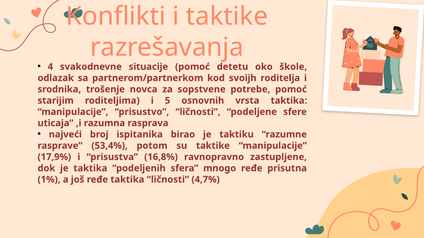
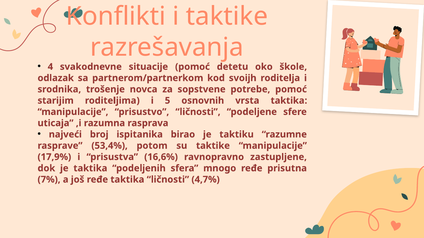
16,8%: 16,8% -> 16,6% (161, 157)
1%: 1% -> 7% (49, 180)
